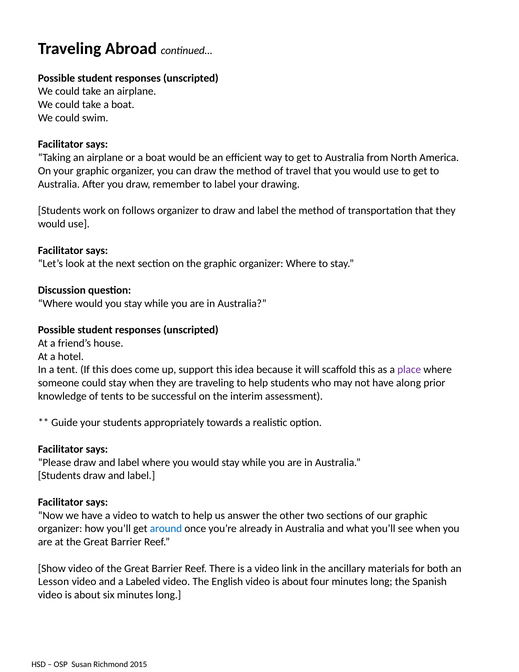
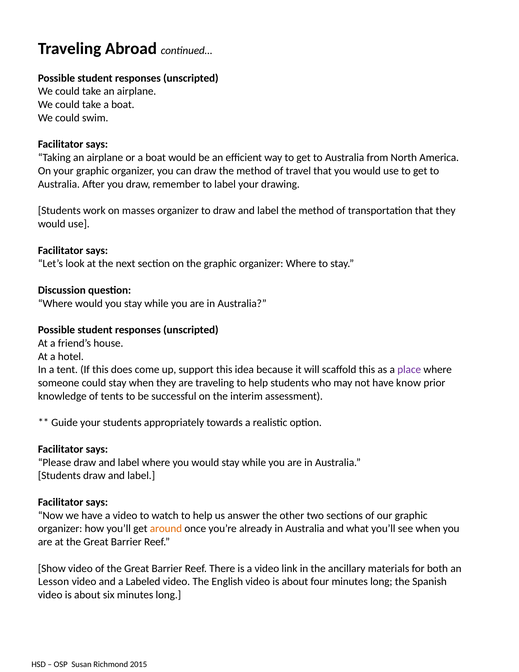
follows: follows -> masses (138, 210)
along: along -> know (409, 383)
around colour: blue -> orange (166, 528)
